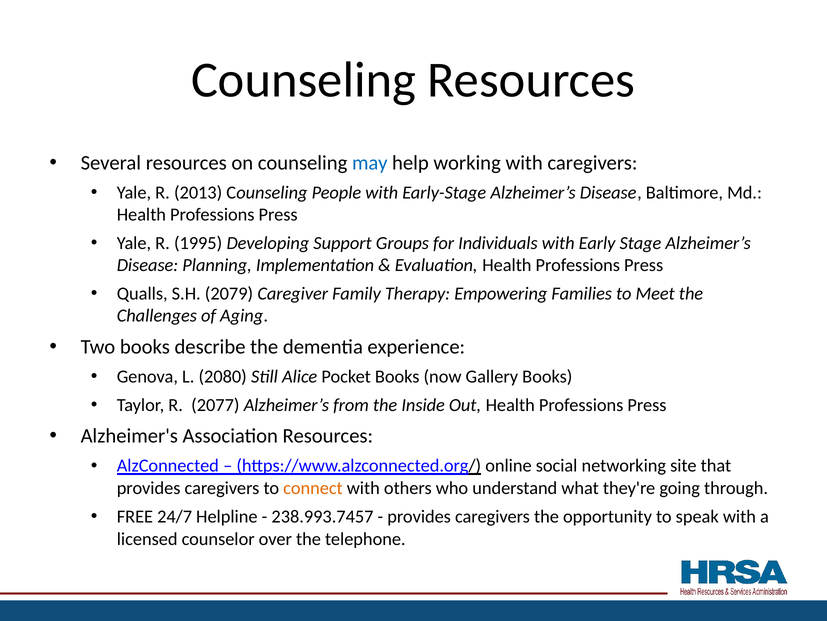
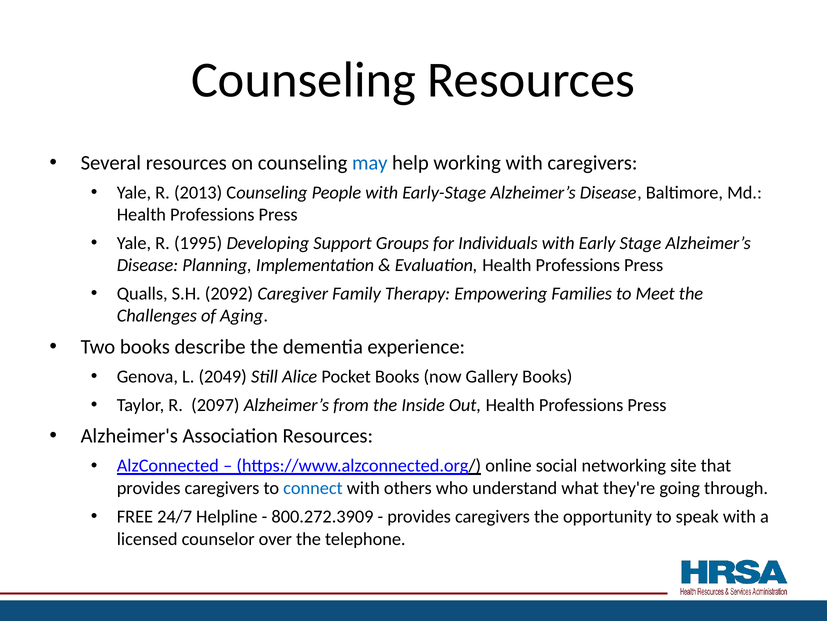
2079: 2079 -> 2092 (229, 293)
2080: 2080 -> 2049 (223, 376)
2077: 2077 -> 2097 (215, 405)
connect colour: orange -> blue (313, 488)
238.993.7457: 238.993.7457 -> 800.272.3909 (322, 516)
